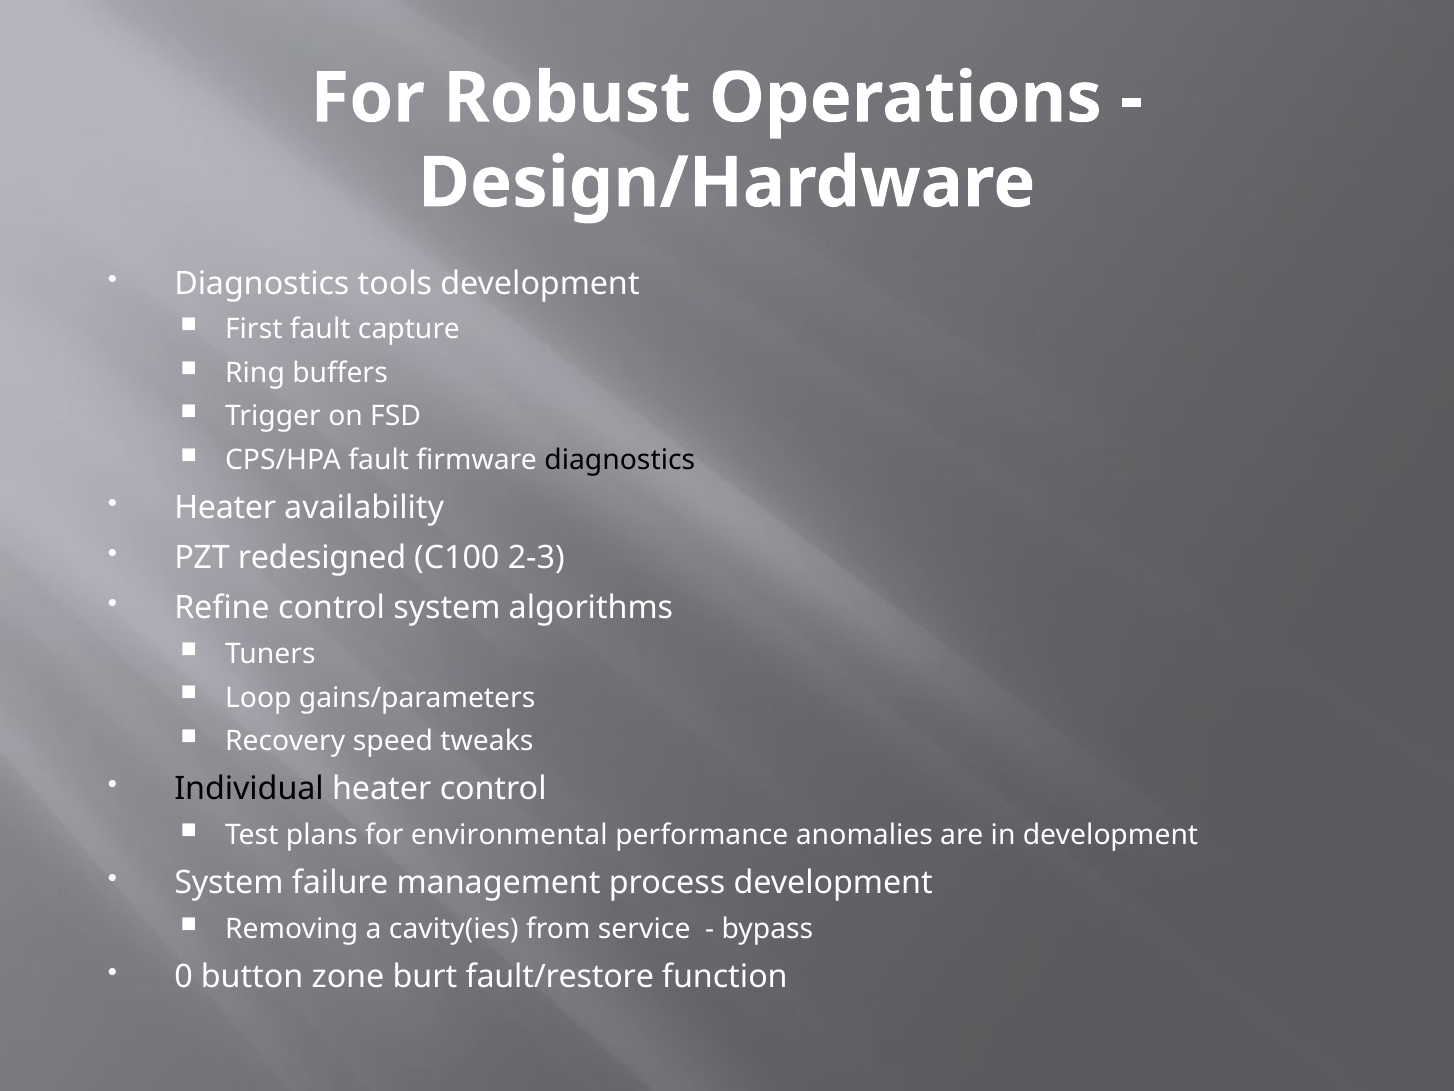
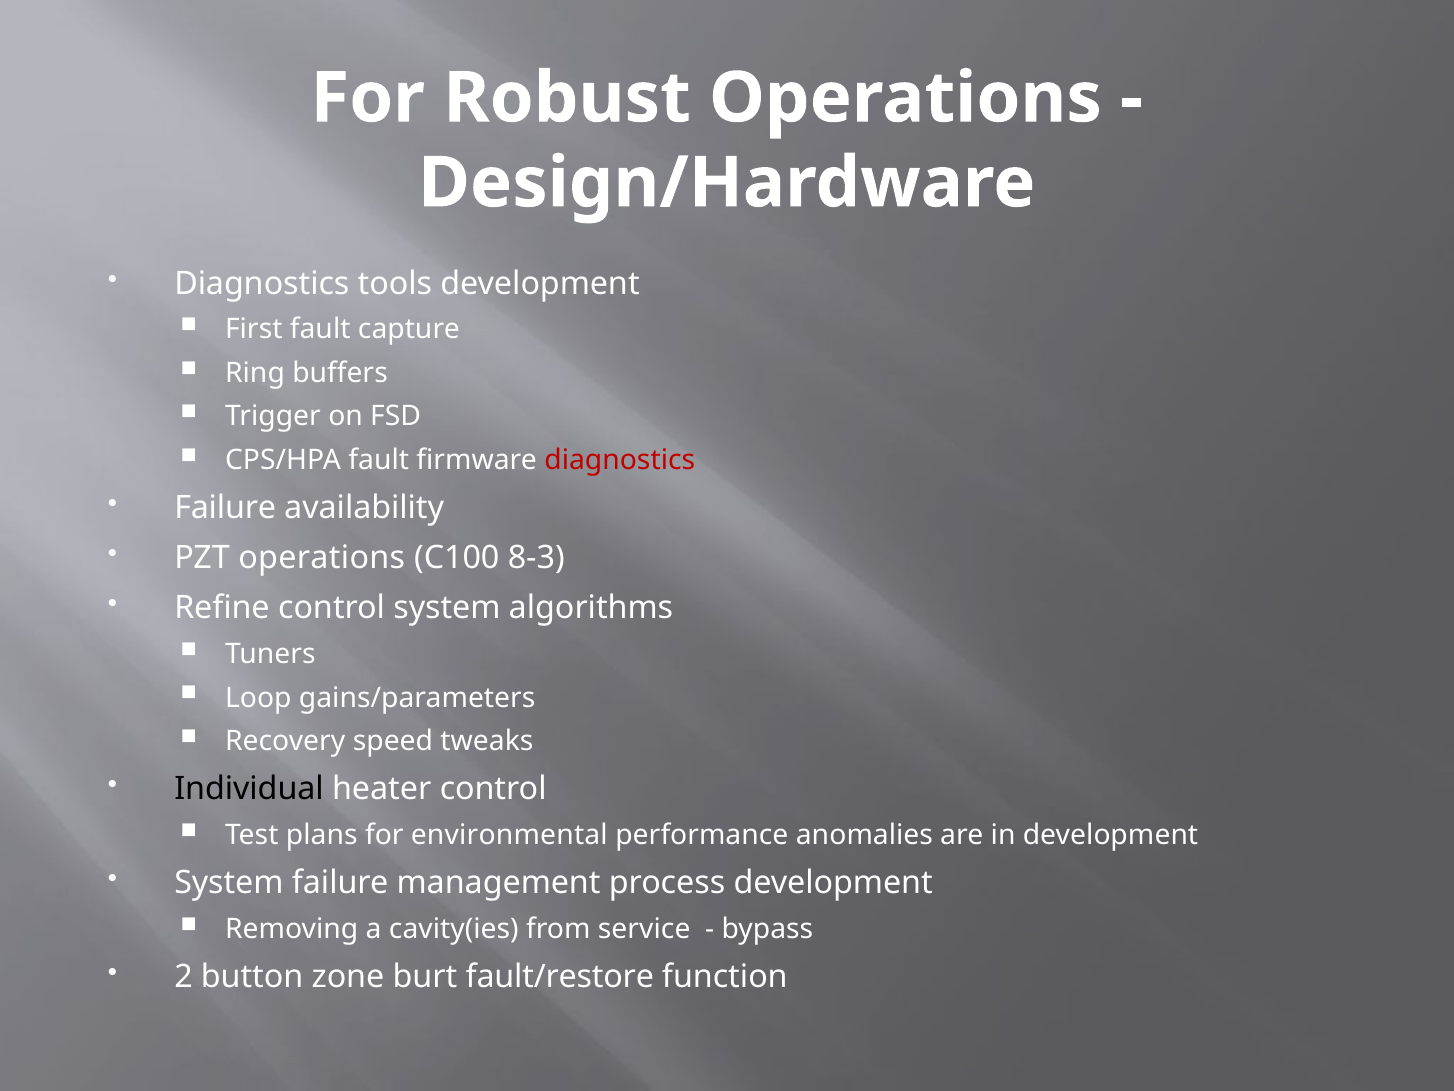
diagnostics colour: black -> red (620, 460)
Heater: Heater -> Failure (225, 508)
PZT redesigned: redesigned -> operations (322, 558)
2-3: 2-3 -> 8-3 (536, 558)
0: 0 -> 2 (183, 976)
